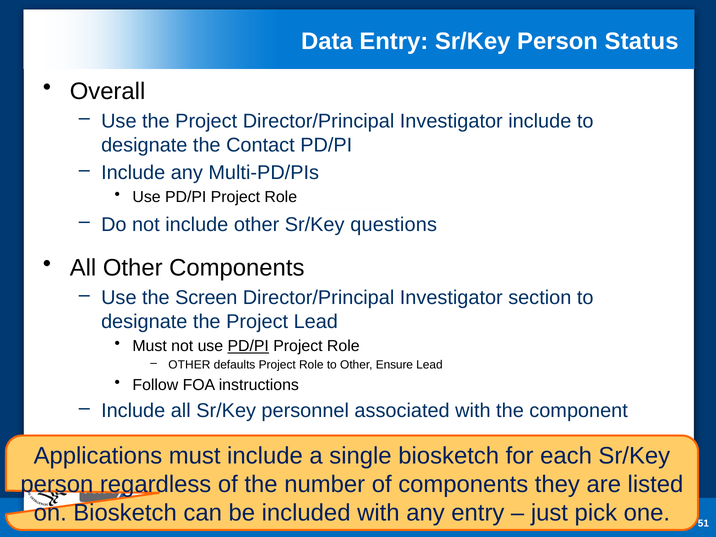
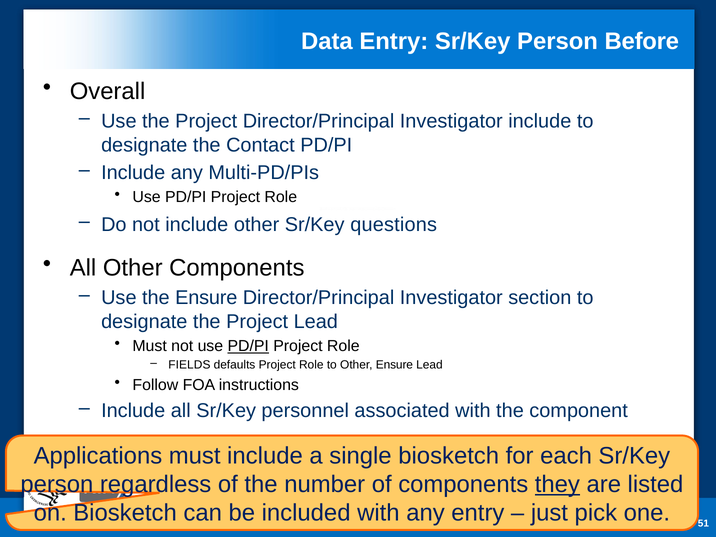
Status: Status -> Before (642, 42)
the Screen: Screen -> Ensure (206, 298)
OTHER: OTHER -> FIELDS (189, 365)
they underline: none -> present (557, 484)
